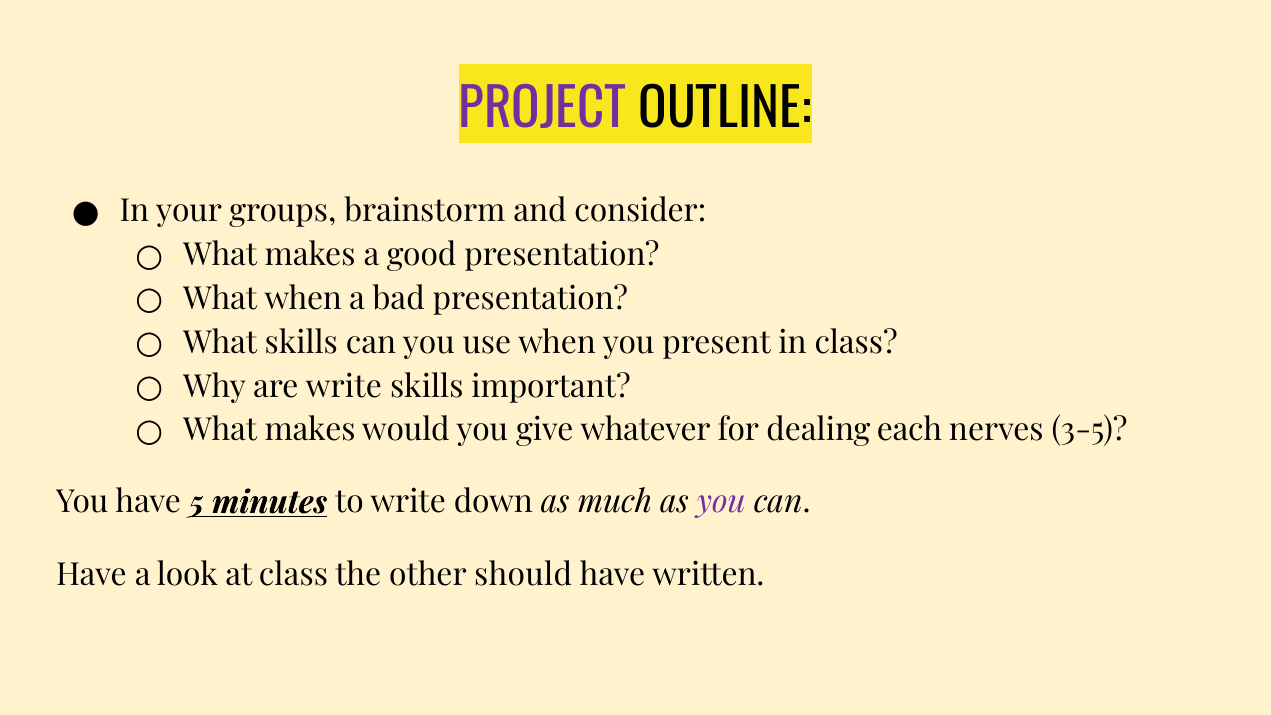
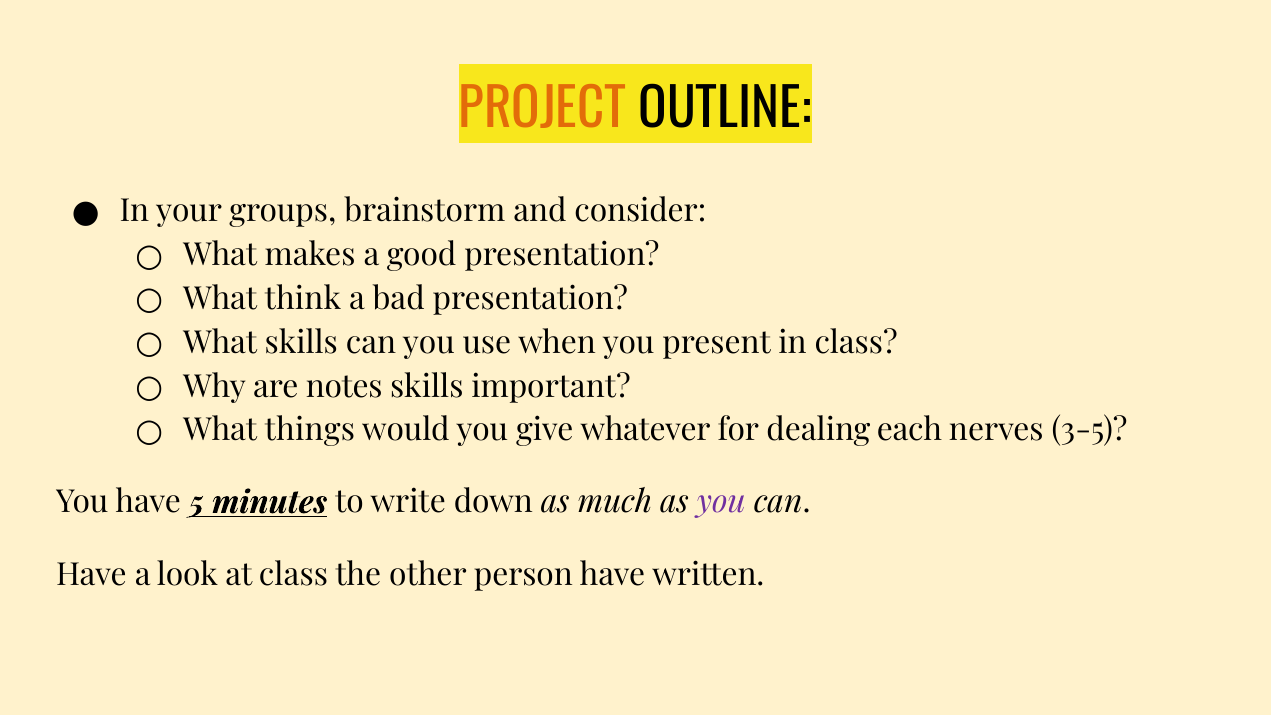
PROJECT colour: purple -> orange (543, 110)
What when: when -> think (303, 299)
are write: write -> notes (344, 387)
makes: makes -> things (310, 430)
should: should -> person (523, 575)
